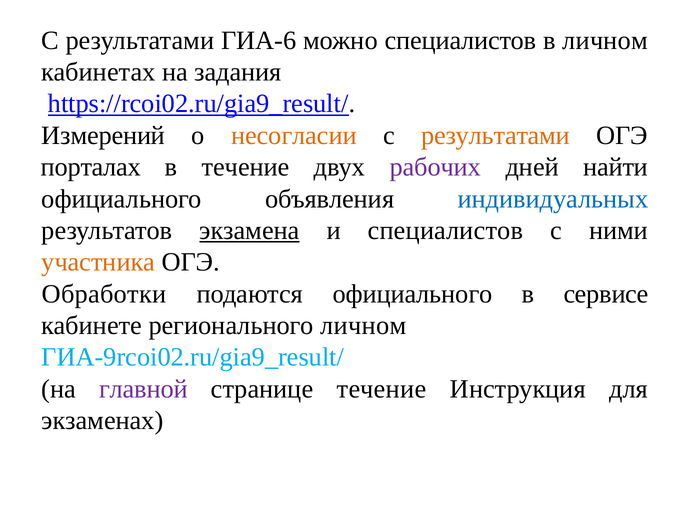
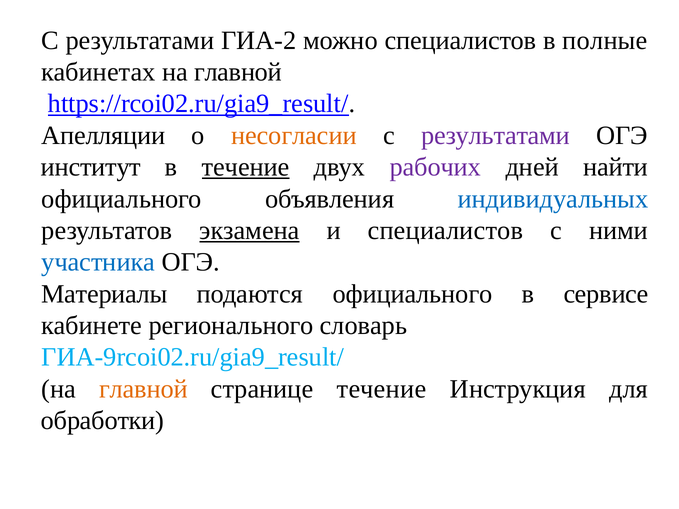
ГИА-6: ГИА-6 -> ГИА-2 (259, 40)
в личном: личном -> полные (605, 40)
кабинетах на задания: задания -> главной (238, 72)
Измерений: Измерений -> Апелляции (103, 135)
результатами colour: orange -> purple (496, 135)
порталах: порталах -> институт (91, 167)
течение underline: none -> present (246, 167)
участника colour: orange -> blue (98, 262)
Обработки: Обработки -> Материалы (104, 294)
регионального личном: личном -> словарь (363, 326)
главной colour: purple -> orange (144, 389)
экзаменах: экзаменах -> обработки (102, 421)
